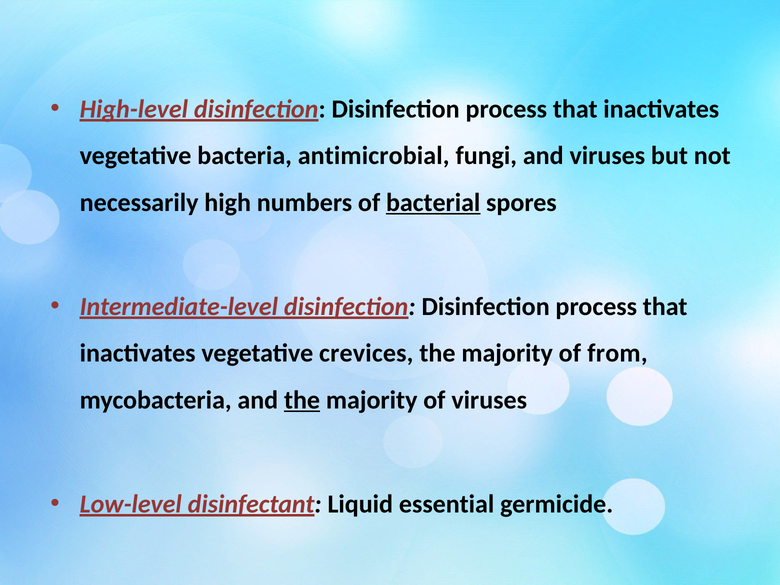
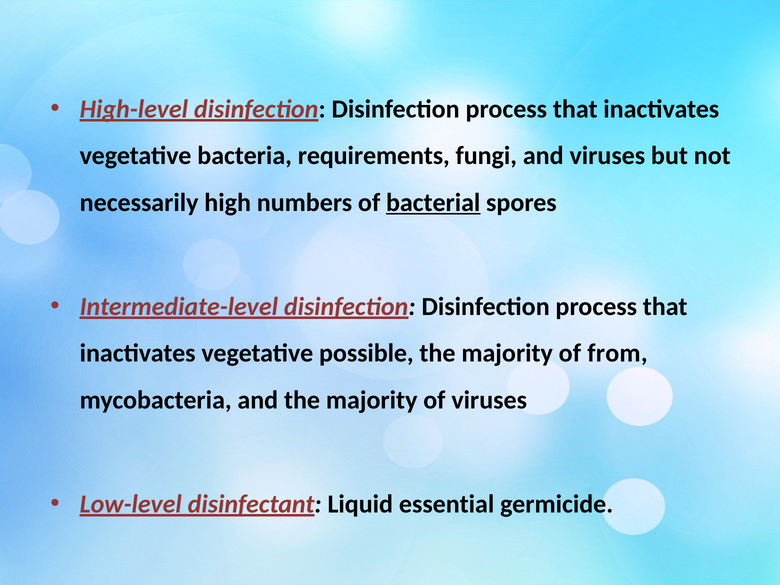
antimicrobial: antimicrobial -> requirements (374, 156)
crevices: crevices -> possible (366, 353)
the underline: present -> none (302, 400)
